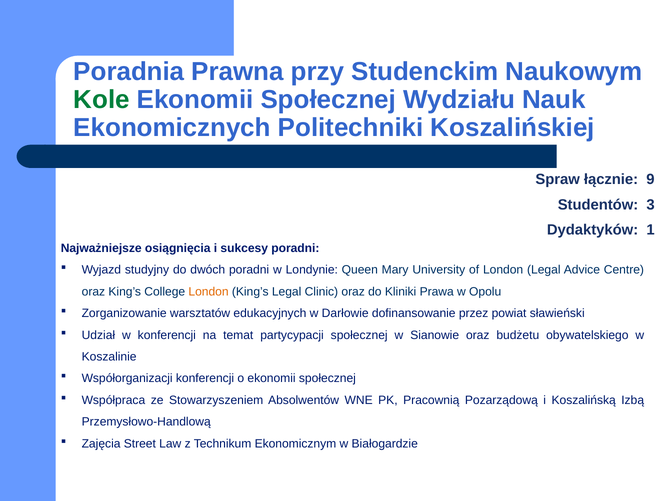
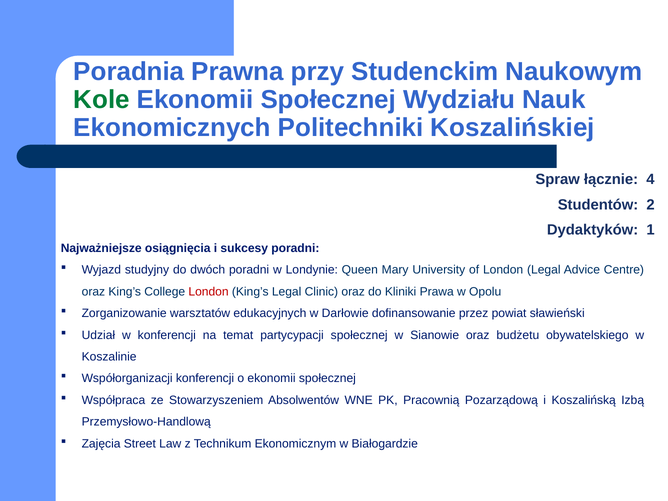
9: 9 -> 4 (650, 180)
3: 3 -> 2 (651, 205)
London colour: orange -> red (209, 292)
